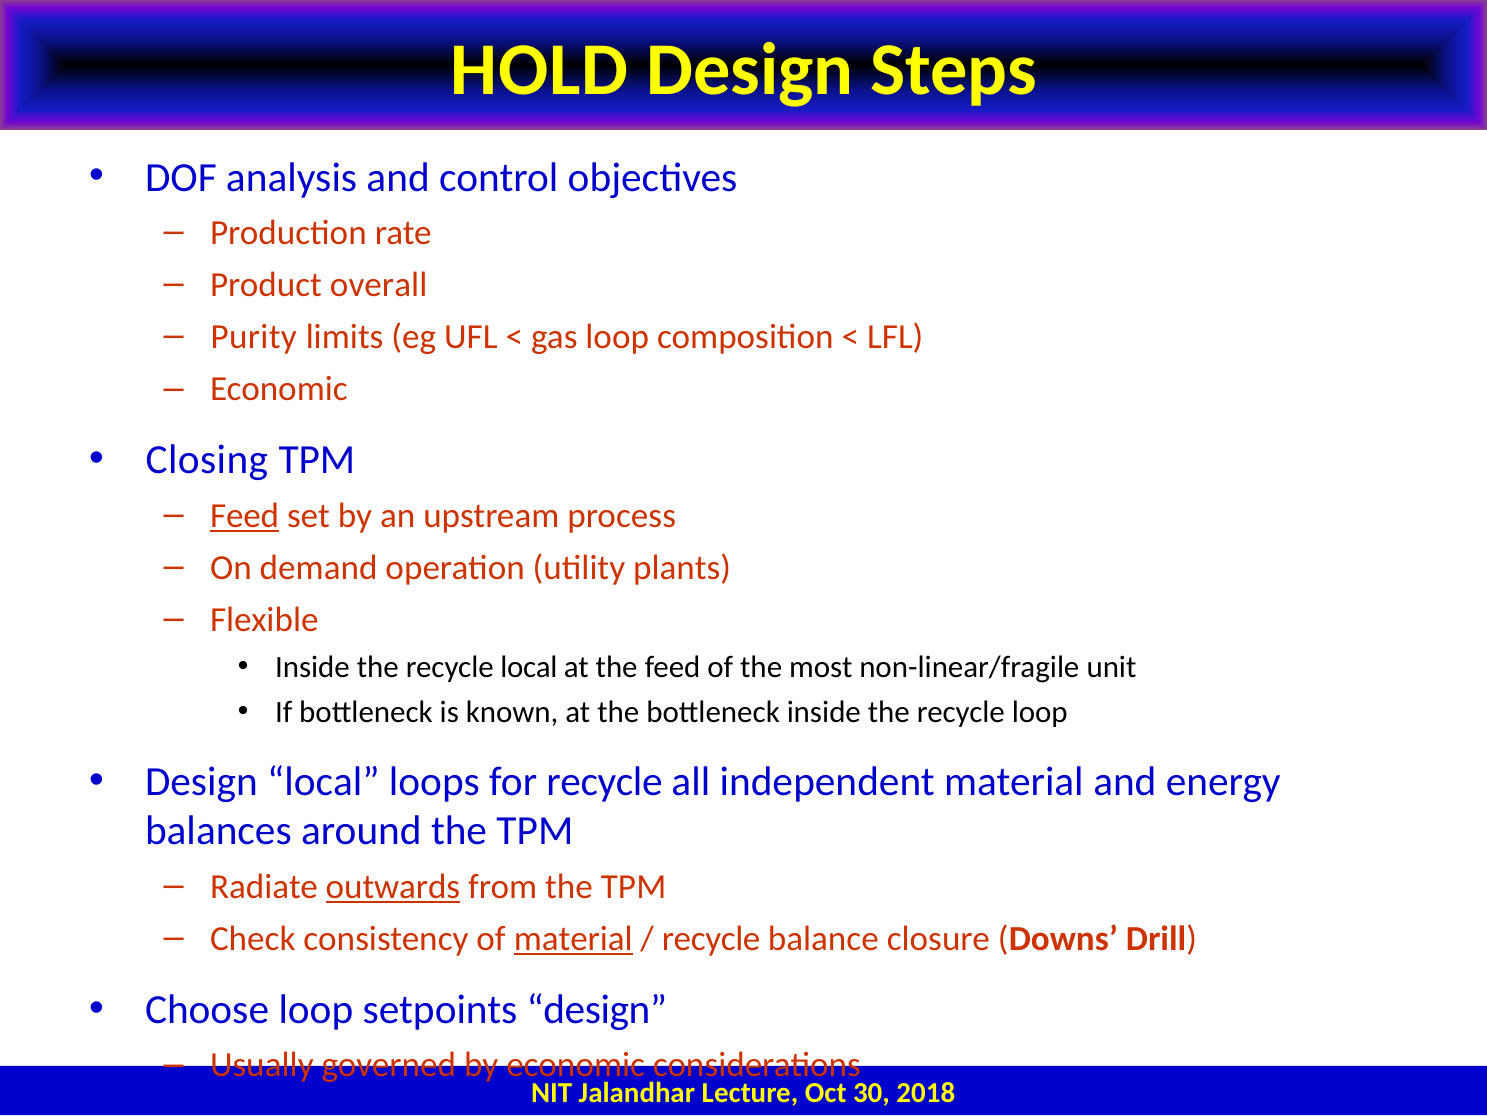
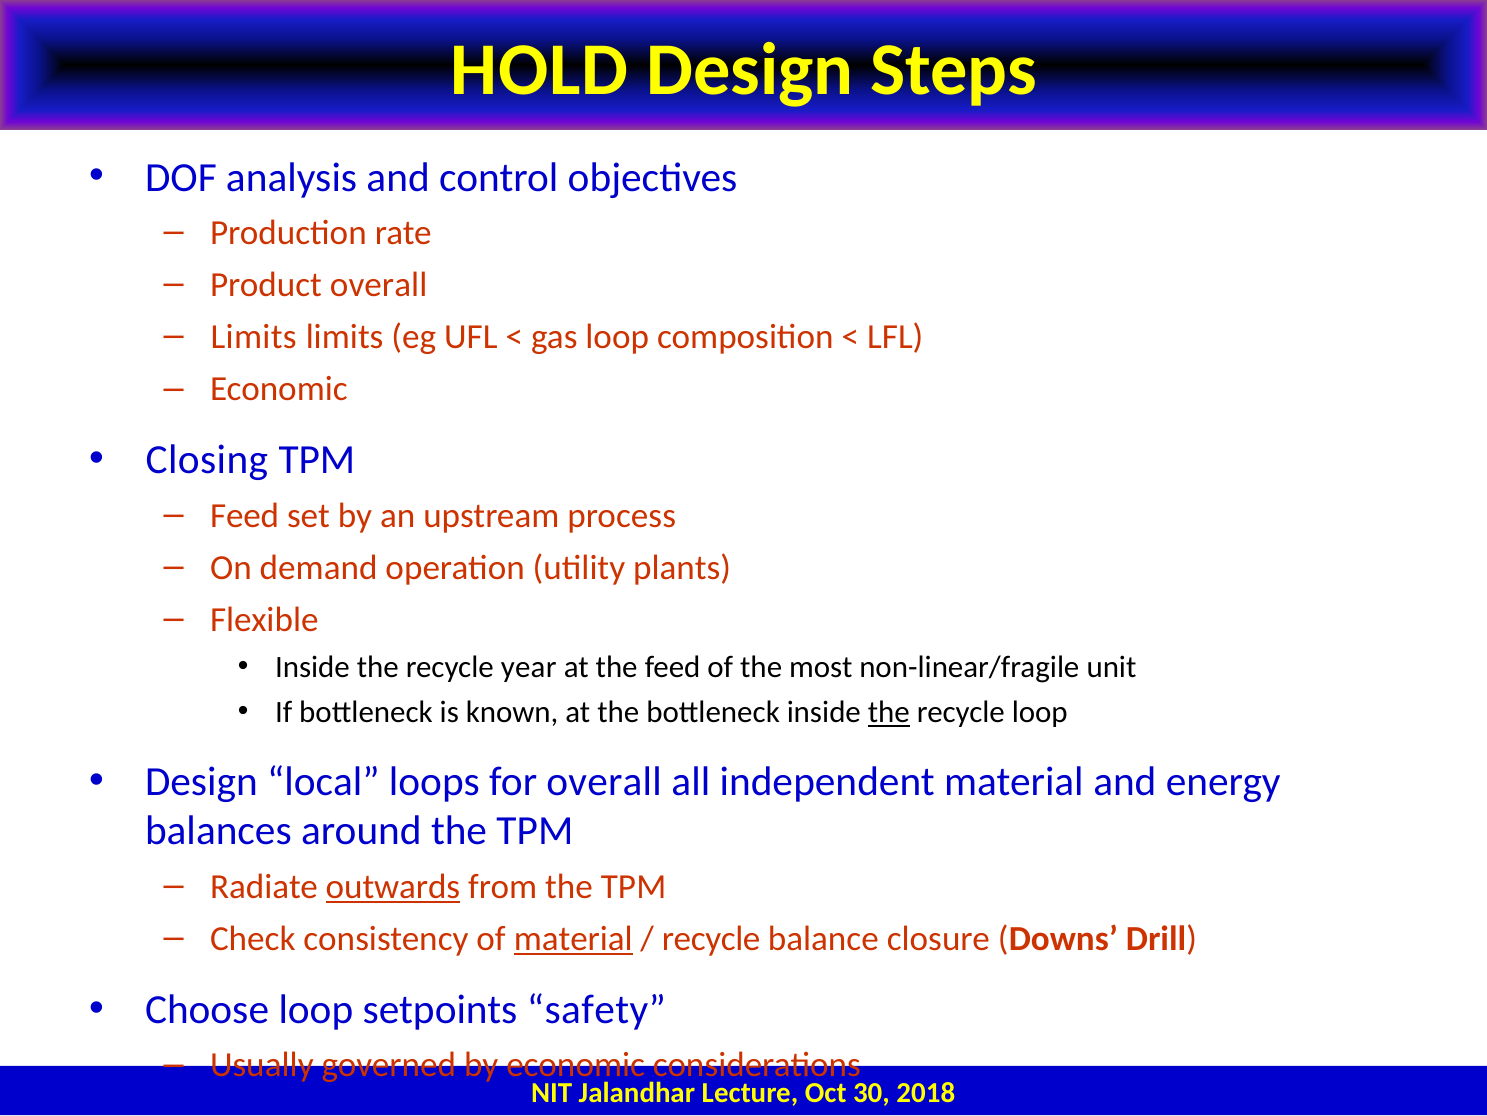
Purity: Purity -> Limits (254, 337)
Feed underline: present -> none (245, 515)
recycle local: local -> year (529, 667)
the underline: none -> present (889, 712)
for recycle: recycle -> overall (604, 781)
setpoints design: design -> safety (596, 1009)
